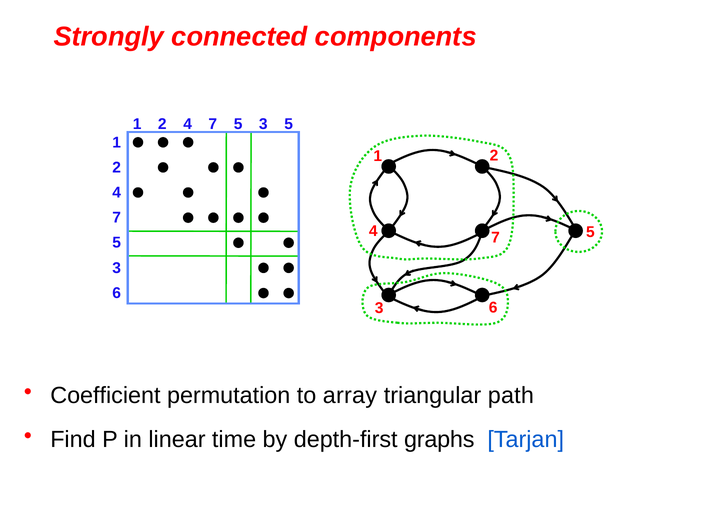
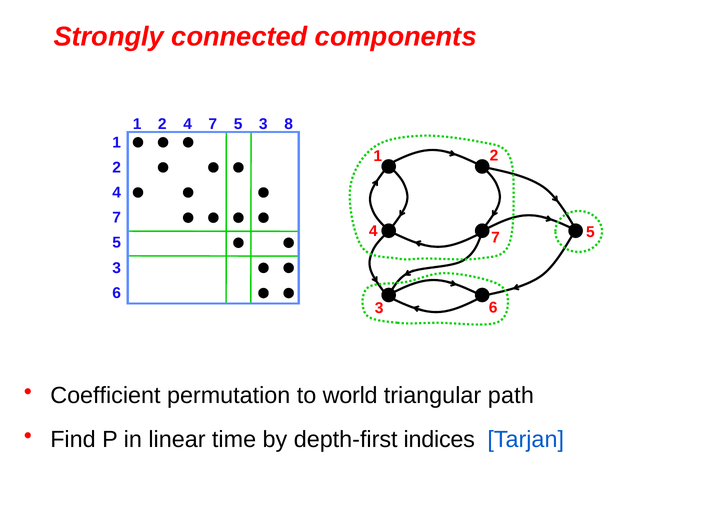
3 5: 5 -> 8 (289, 124)
array: array -> world (350, 395)
graphs: graphs -> indices (439, 439)
